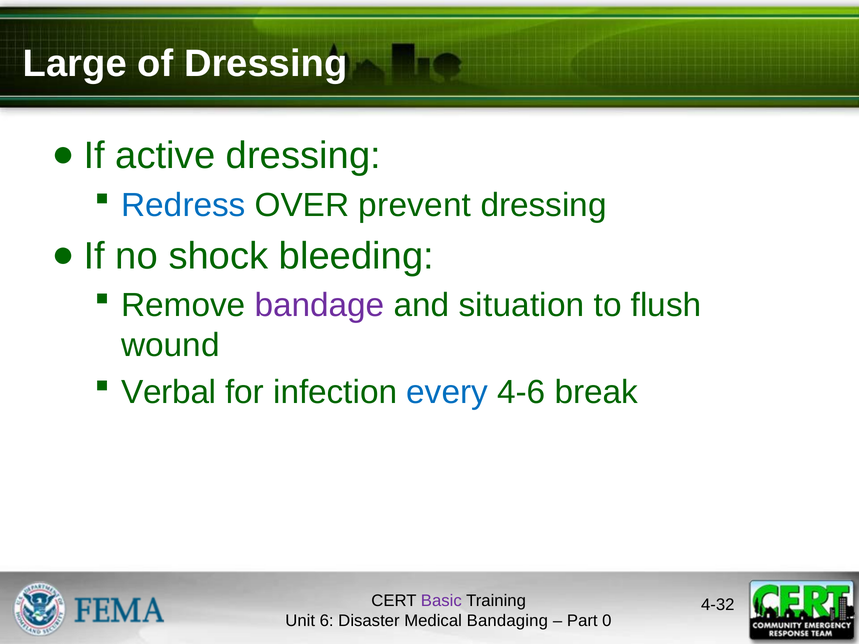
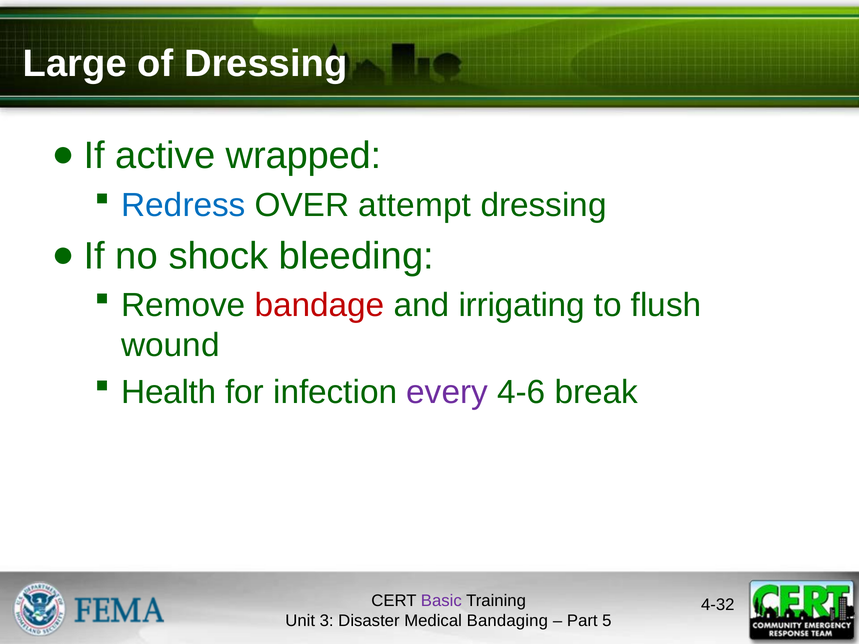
active dressing: dressing -> wrapped (304, 156)
prevent: prevent -> attempt (415, 205)
bandage colour: purple -> red (320, 305)
situation: situation -> irrigating (522, 305)
Verbal: Verbal -> Health (169, 392)
every colour: blue -> purple (447, 392)
6: 6 -> 3 (327, 621)
0: 0 -> 5 (607, 621)
